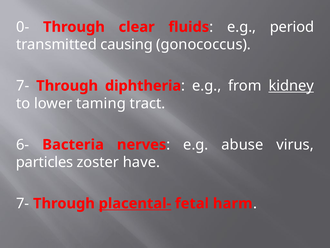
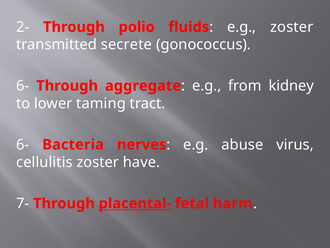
0-: 0- -> 2- (23, 27)
clear: clear -> polio (137, 27)
e.g period: period -> zoster (292, 27)
causing: causing -> secrete (126, 45)
7-: 7- -> 6- (23, 86)
diphtheria: diphtheria -> aggregate (143, 86)
kidney underline: present -> none (291, 86)
particles: particles -> cellulitis (44, 162)
